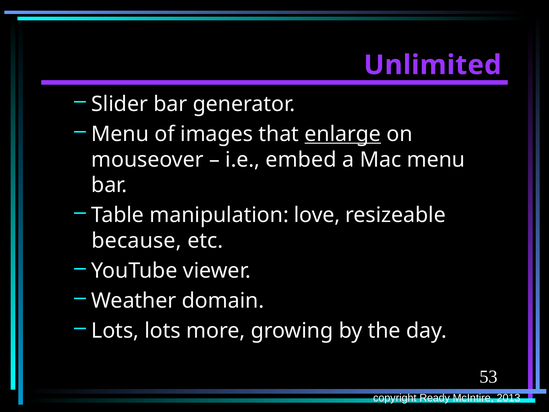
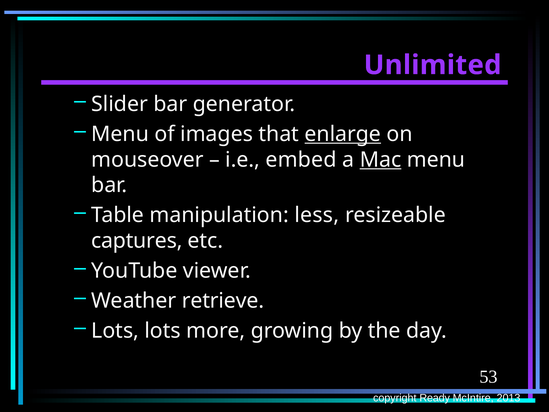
Mac underline: none -> present (381, 160)
love: love -> less (317, 215)
because: because -> captures (137, 241)
domain: domain -> retrieve (223, 301)
